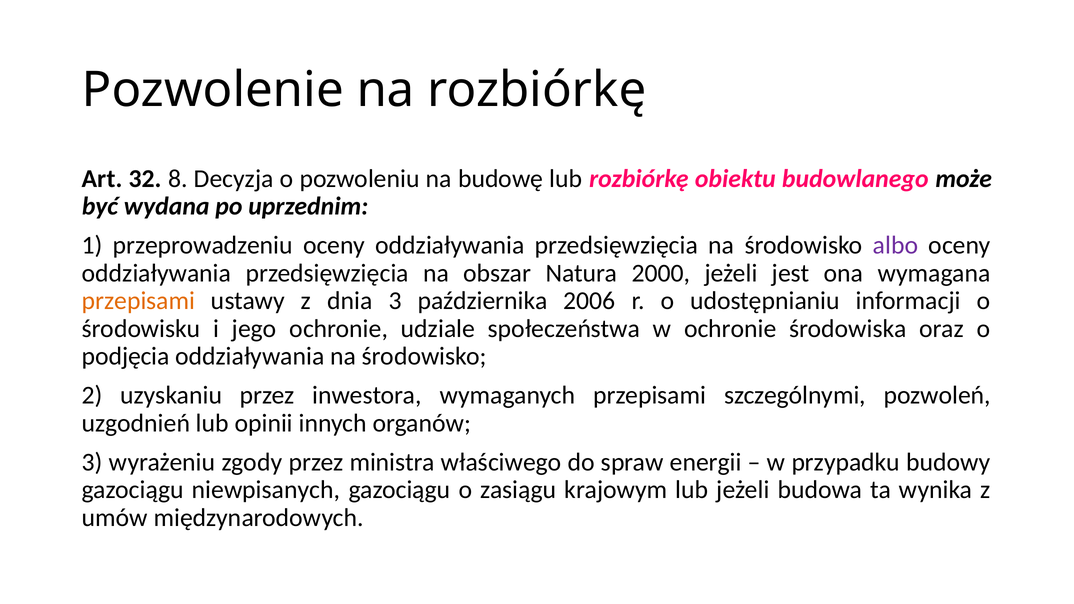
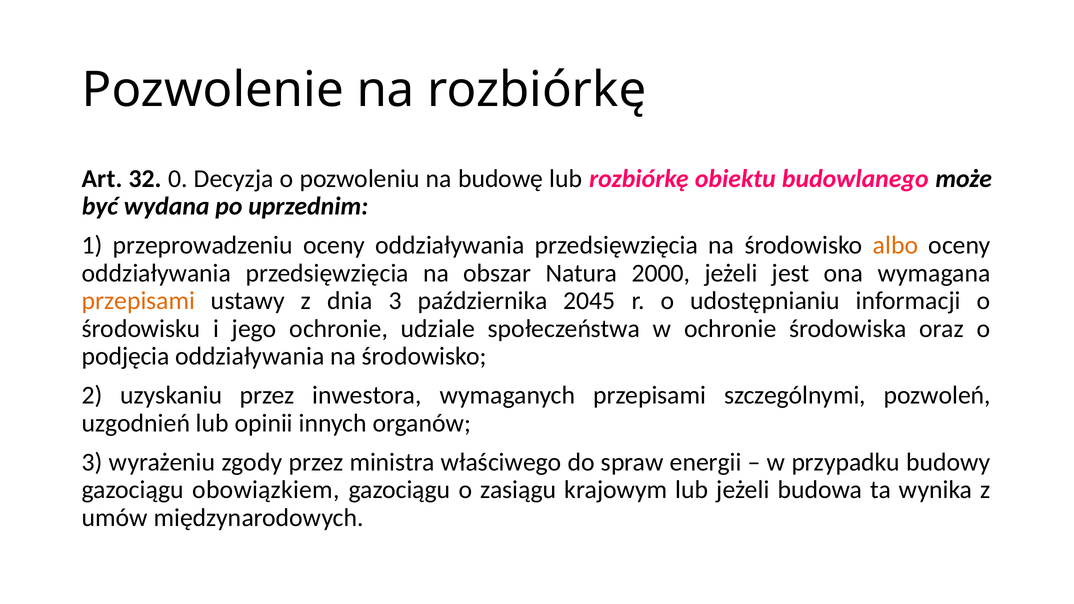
8: 8 -> 0 (178, 179)
albo colour: purple -> orange (896, 245)
2006: 2006 -> 2045 (589, 301)
niewpisanych: niewpisanych -> obowiązkiem (266, 490)
